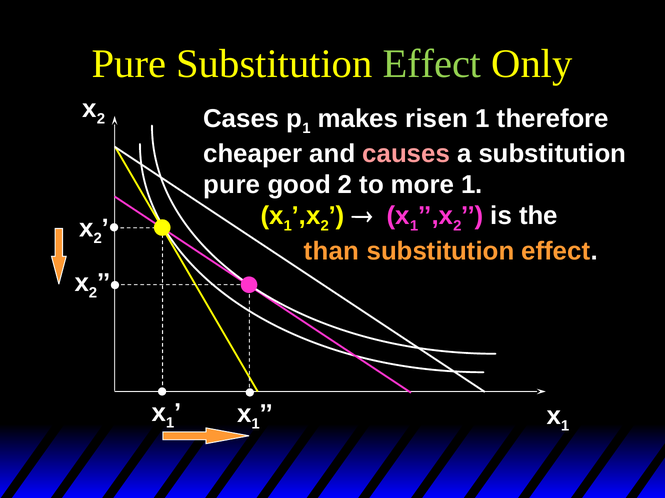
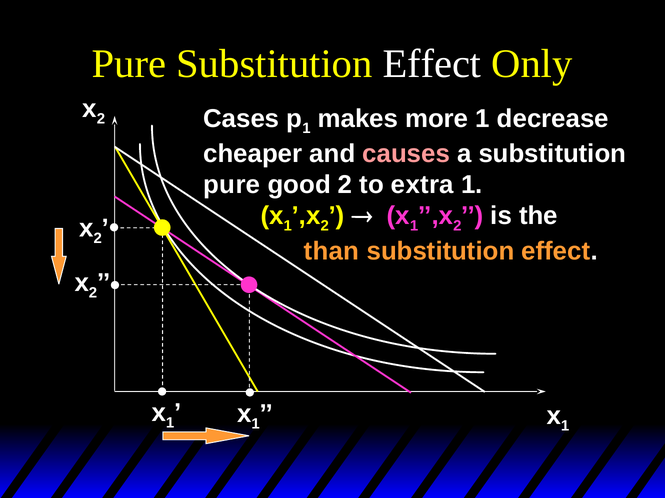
Effect colour: light green -> white (432, 64)
risen: risen -> more (437, 119)
therefore: therefore -> decrease (553, 119)
more: more -> extra (422, 185)
